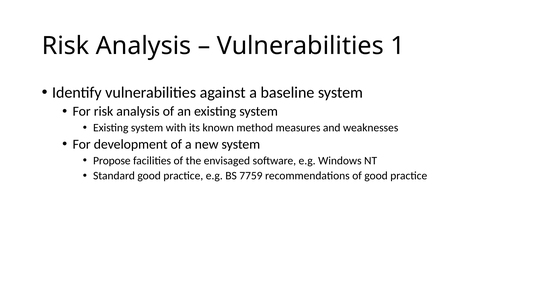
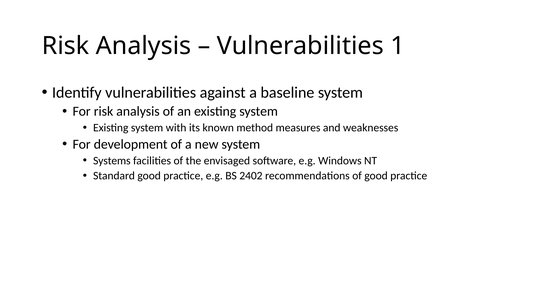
Propose: Propose -> Systems (112, 161)
7759: 7759 -> 2402 (251, 176)
